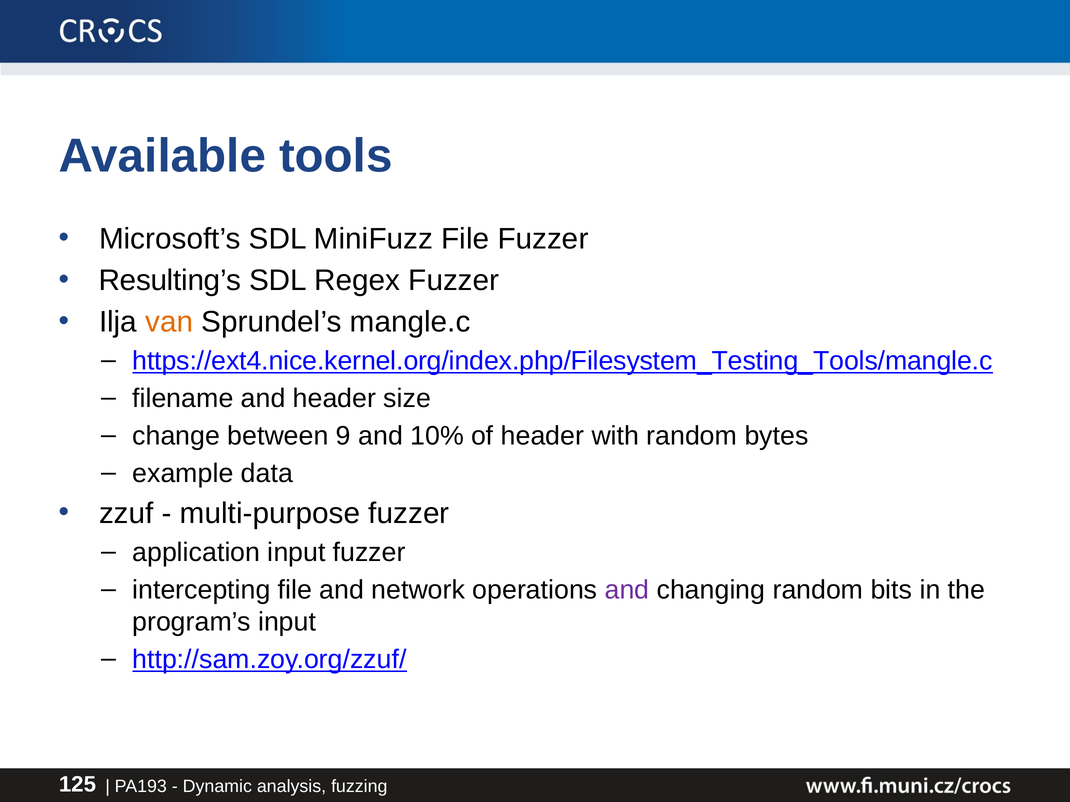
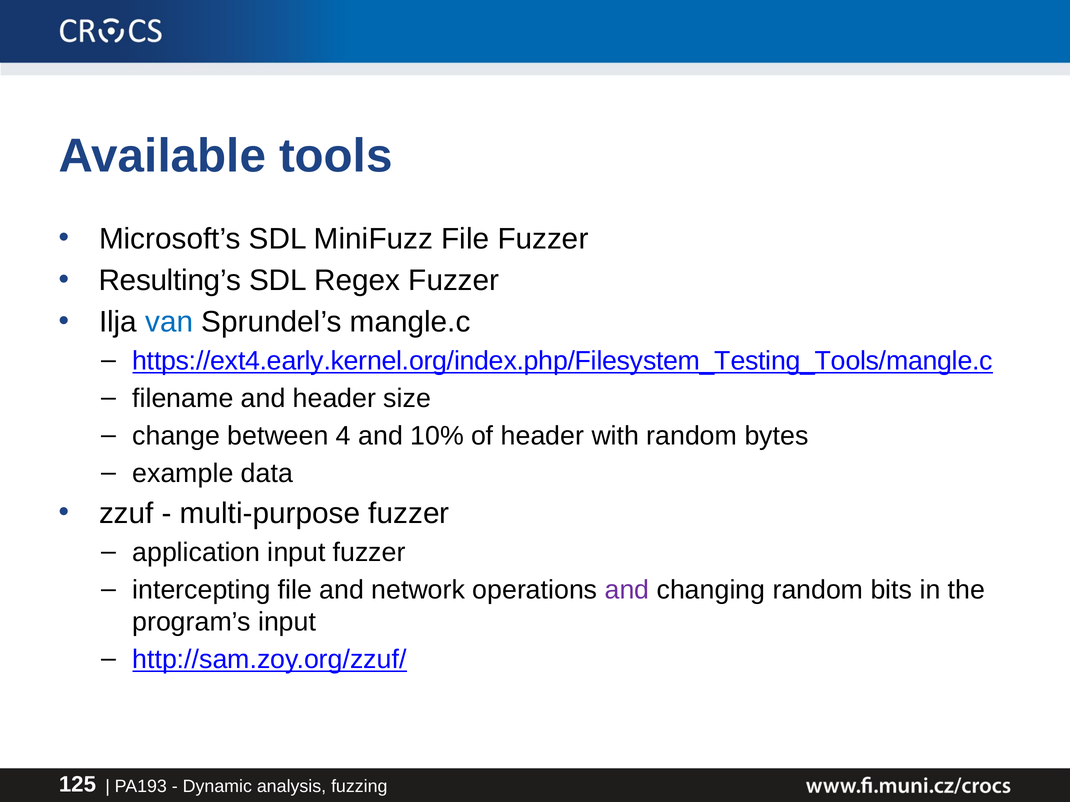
van colour: orange -> blue (169, 322)
https://ext4.nice.kernel.org/index.php/Filesystem_Testing_Tools/mangle.c: https://ext4.nice.kernel.org/index.php/Filesystem_Testing_Tools/mangle.c -> https://ext4.early.kernel.org/index.php/Filesystem_Testing_Tools/mangle.c (563, 361)
9: 9 -> 4 (343, 436)
